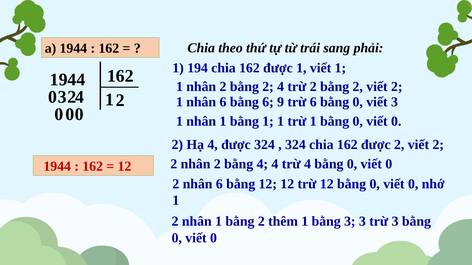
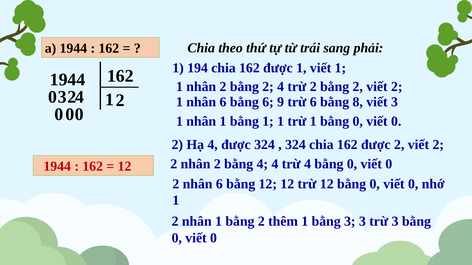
6 bằng 0: 0 -> 8 (358, 102)
